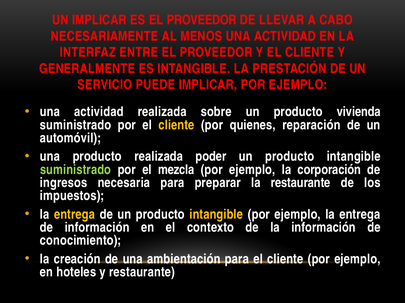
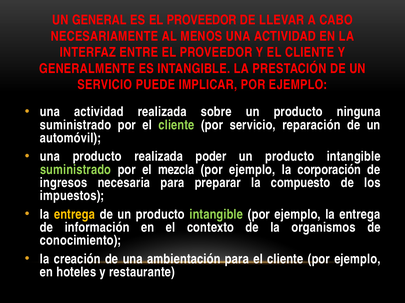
UN IMPLICAR: IMPLICAR -> GENERAL (99, 20)
vivienda: vivienda -> ninguna (359, 112)
cliente colour: yellow -> light green (176, 125)
por quienes: quienes -> servicio (253, 125)
la restaurante: restaurante -> compuesto (301, 183)
intangible colour: yellow -> light green (216, 215)
la información: información -> organismos (324, 228)
